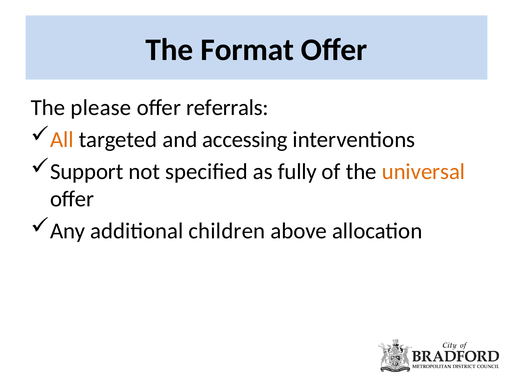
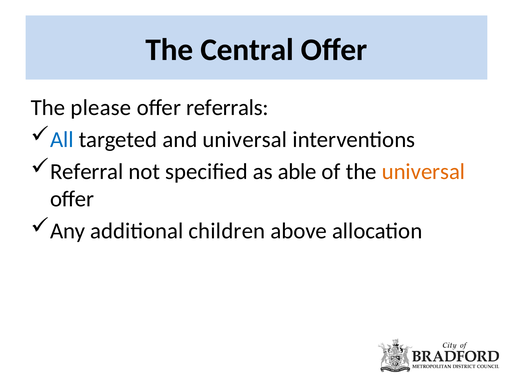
Format: Format -> Central (247, 50)
All colour: orange -> blue (62, 140)
and accessing: accessing -> universal (245, 140)
Support: Support -> Referral (87, 171)
fully: fully -> able (297, 171)
